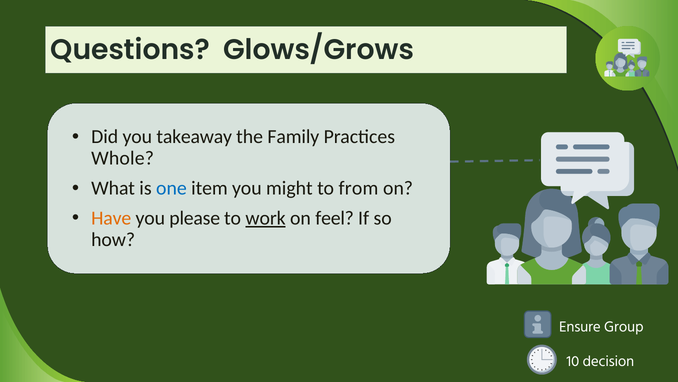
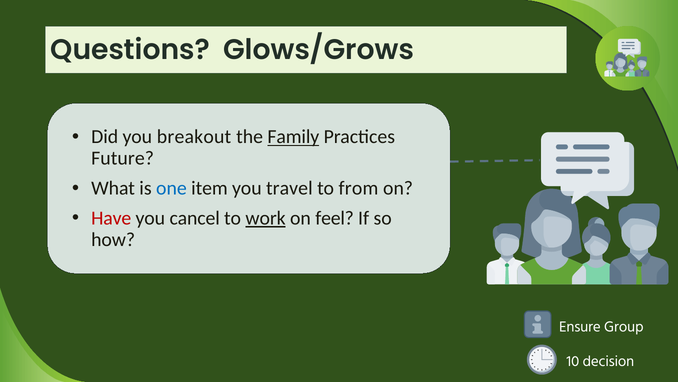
takeaway: takeaway -> breakout (194, 137)
Family underline: none -> present (293, 137)
Whole: Whole -> Future (123, 158)
might: might -> travel (289, 188)
Have colour: orange -> red (111, 218)
please: please -> cancel (195, 218)
